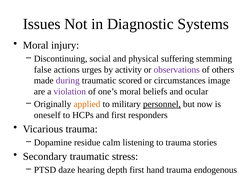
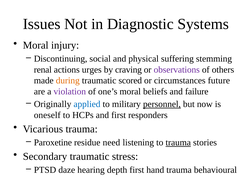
false: false -> renal (43, 70)
activity: activity -> craving (128, 70)
during colour: purple -> orange (68, 81)
image: image -> future (219, 81)
ocular: ocular -> failure (197, 91)
applied colour: orange -> blue (87, 104)
Dopamine: Dopamine -> Paroxetine (53, 143)
calm: calm -> need (111, 143)
trauma underline: none -> present (178, 143)
endogenous: endogenous -> behavioural (215, 170)
